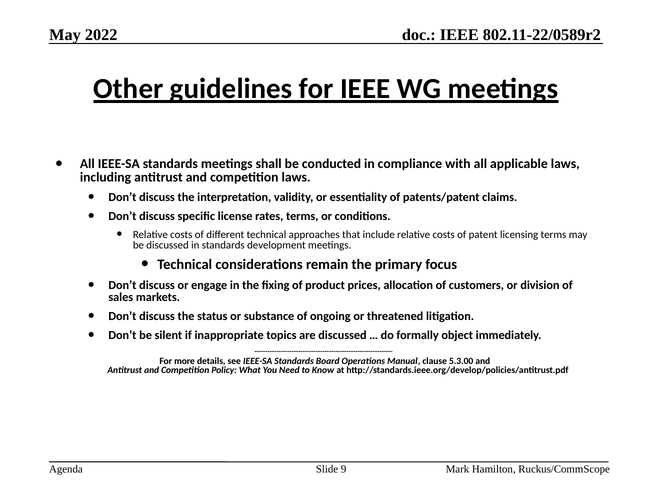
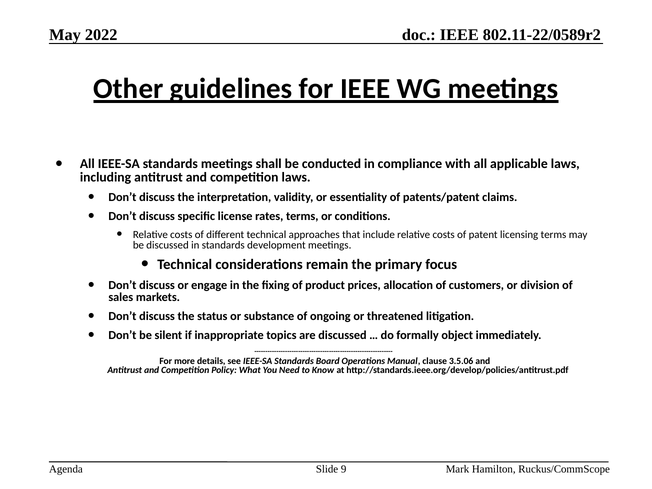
5.3.00: 5.3.00 -> 3.5.06 (461, 361)
